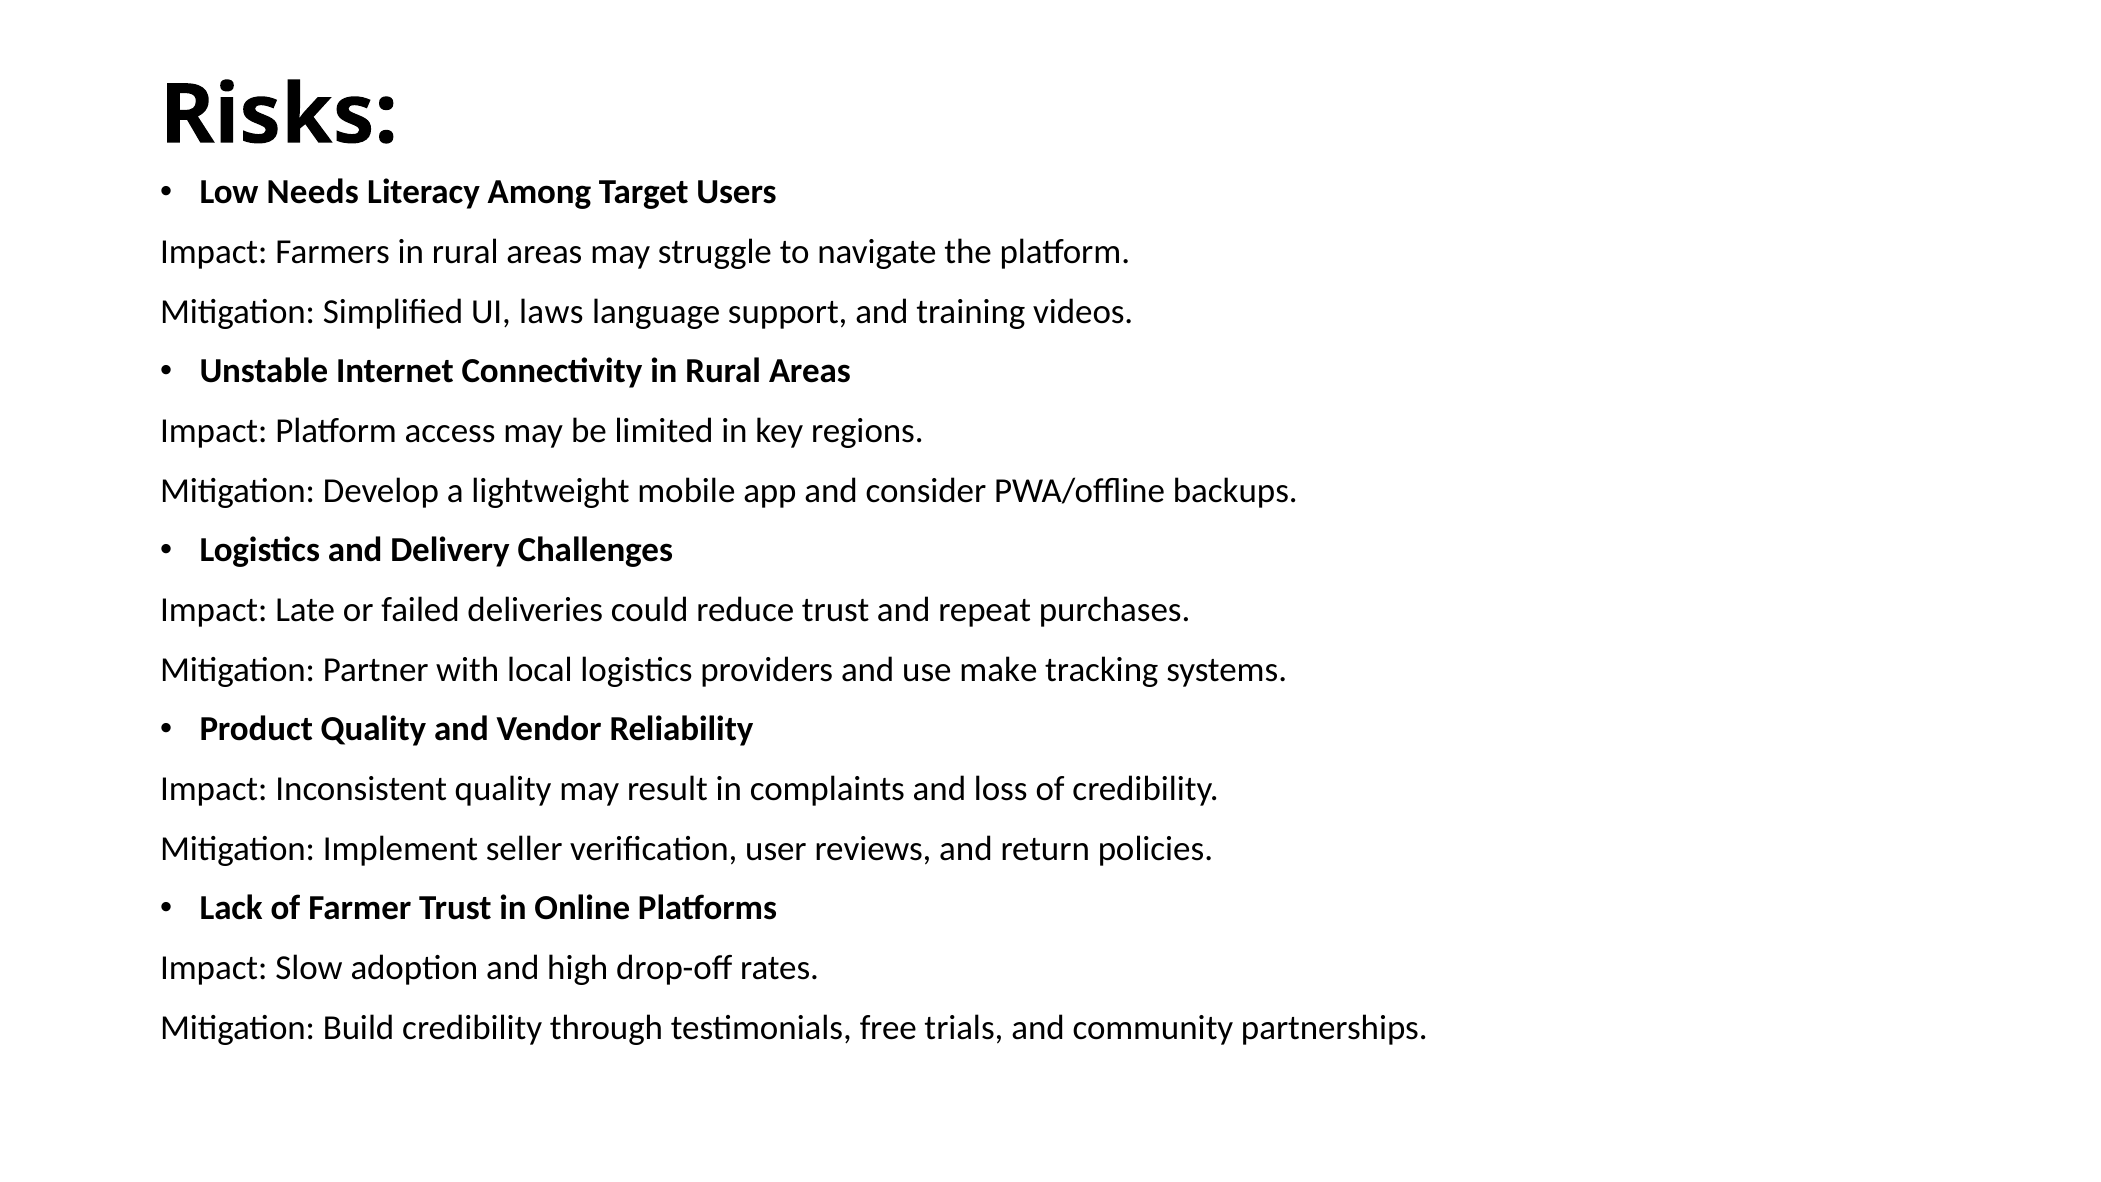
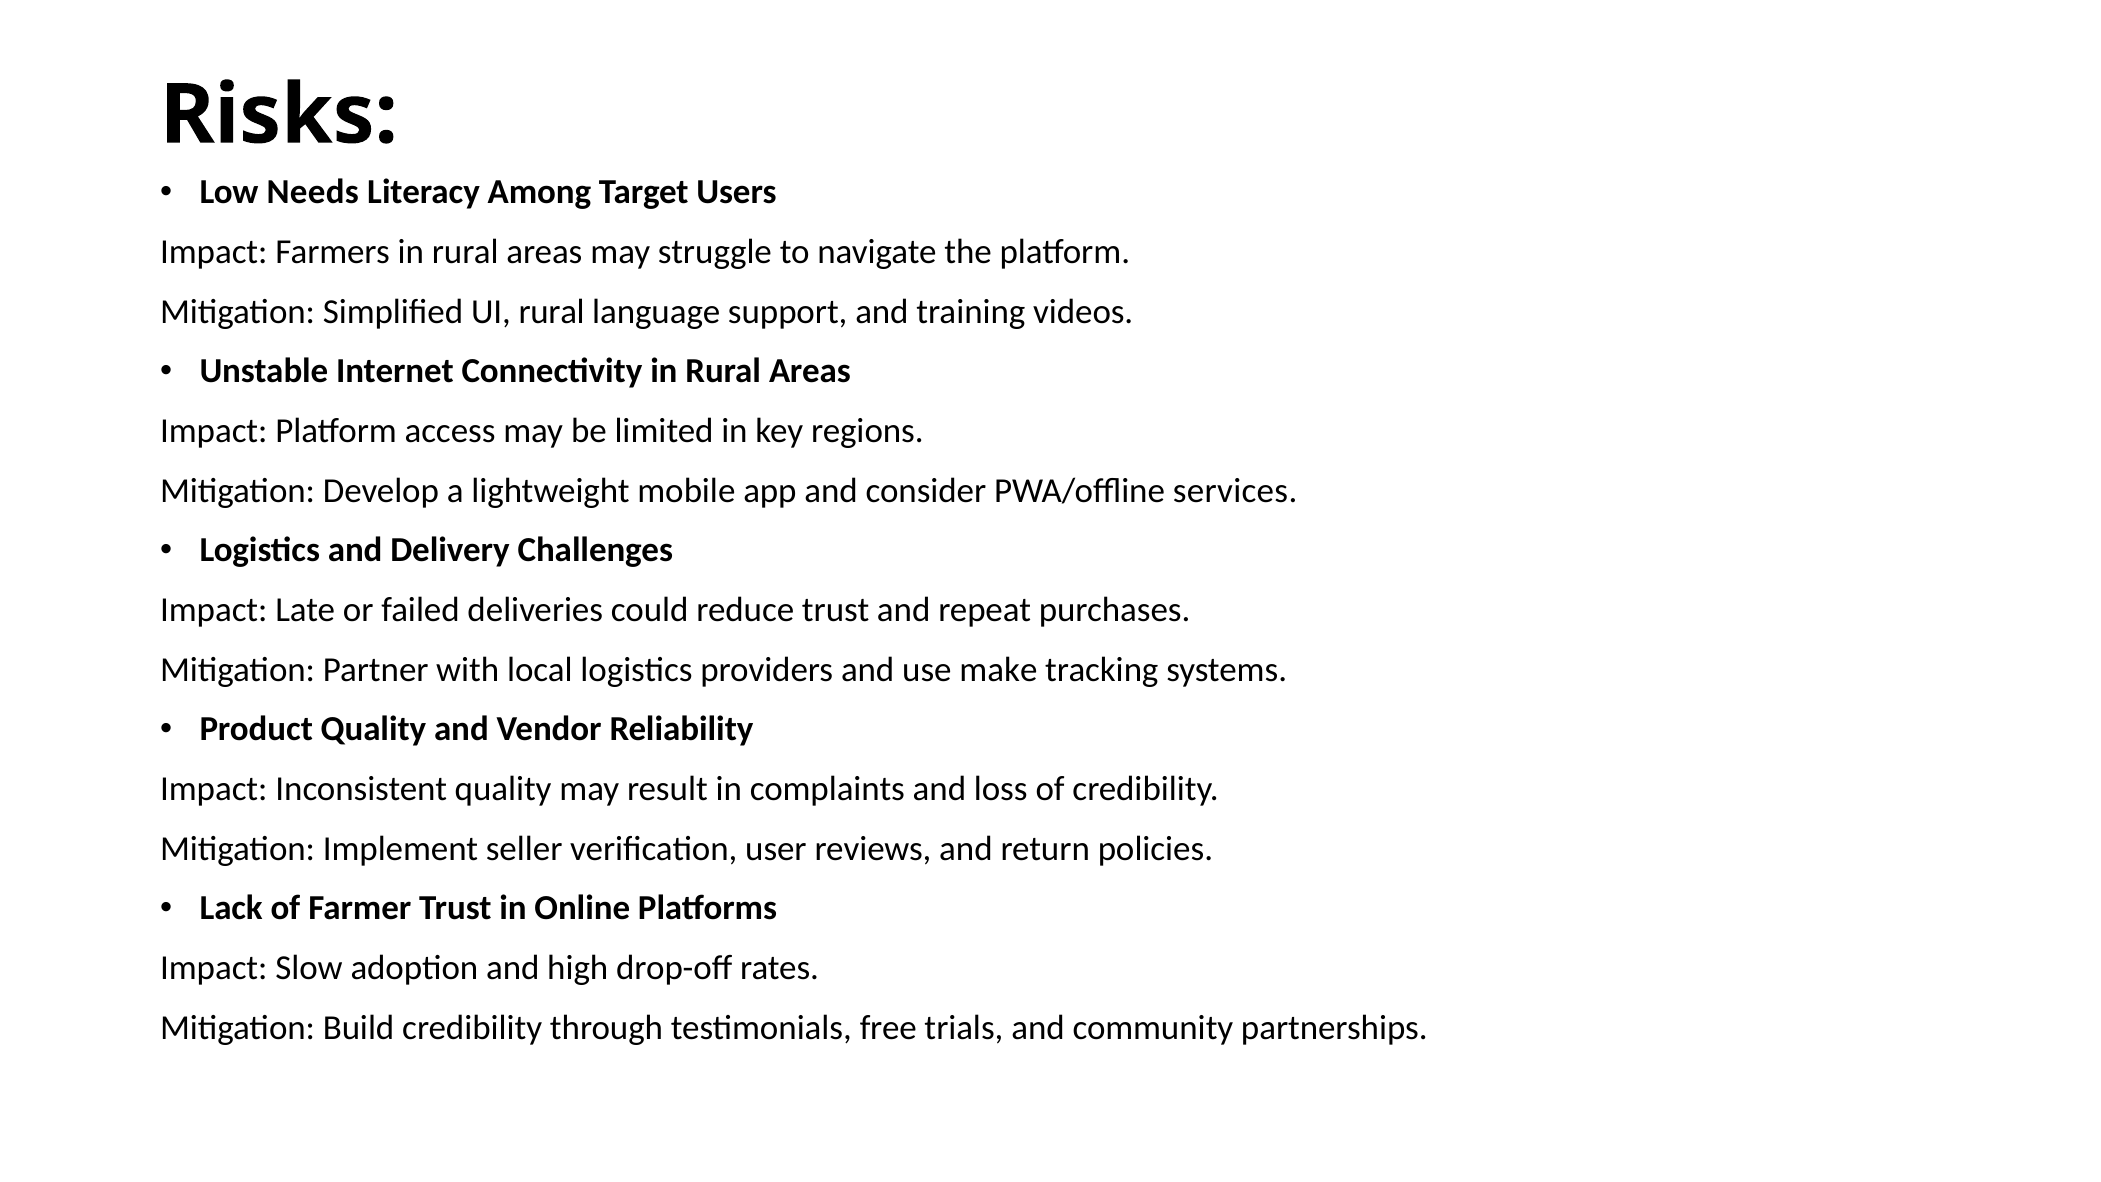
UI laws: laws -> rural (552, 311)
backups: backups -> services (1235, 491)
